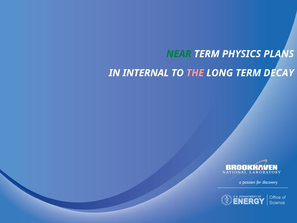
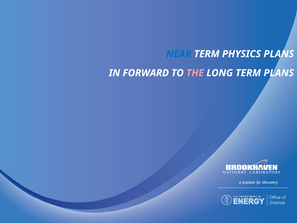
NEAR colour: green -> blue (179, 54)
INTERNAL: INTERNAL -> FORWARD (146, 73)
TERM DECAY: DECAY -> PLANS (279, 73)
